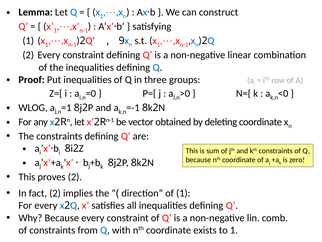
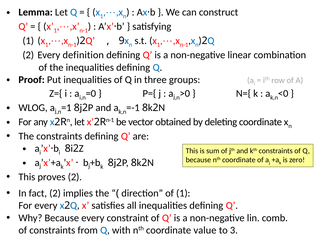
2 Every constraint: constraint -> definition (83, 55)
exists: exists -> value (205, 230)
to 1: 1 -> 3 (234, 230)
